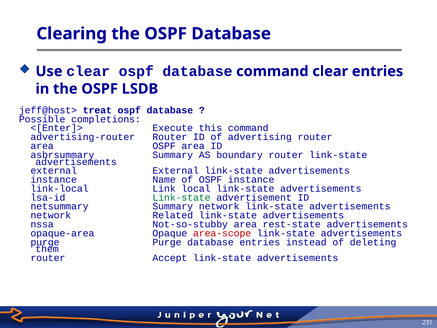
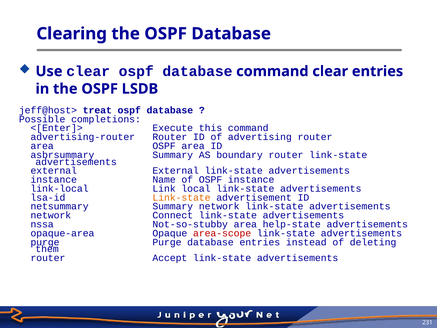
Link-state colour: green -> orange (181, 197)
Related: Related -> Connect (173, 215)
rest-state: rest-state -> help-state (292, 224)
